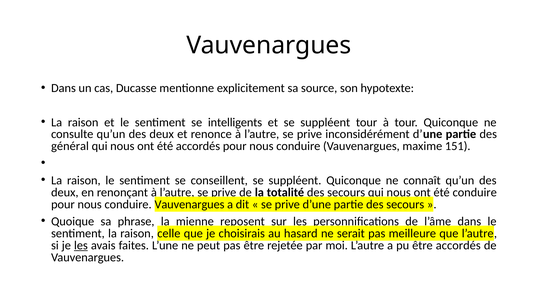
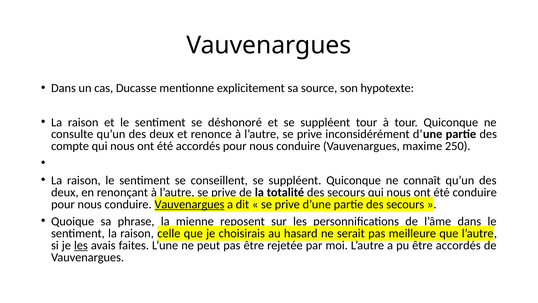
intelligents: intelligents -> déshonoré (235, 122)
général: général -> compte (70, 146)
151: 151 -> 250 (458, 146)
Vauvenargues underline: none -> present (189, 204)
